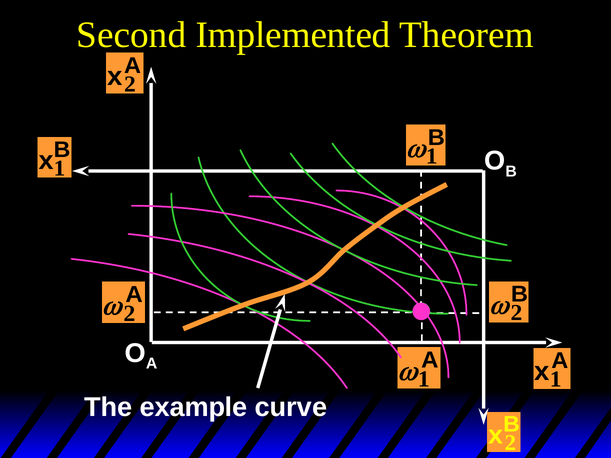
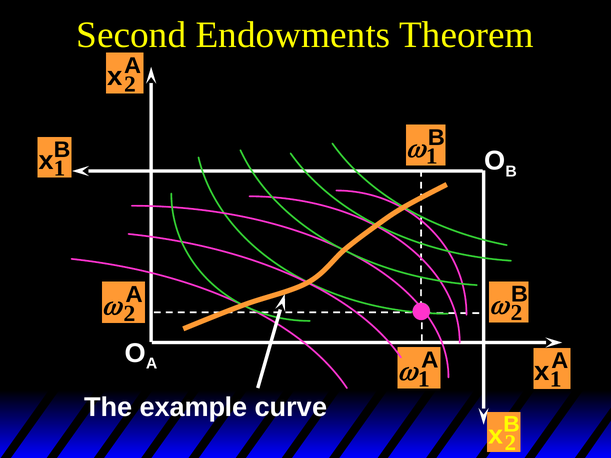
Implemented: Implemented -> Endowments (293, 35)
